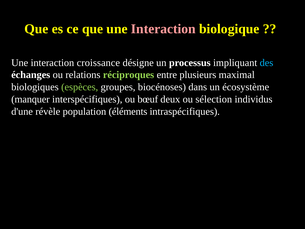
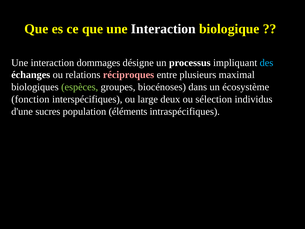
Interaction colour: pink -> white (163, 29)
croissance: croissance -> dommages (98, 63)
réciproques colour: light green -> pink (129, 75)
manquer: manquer -> fonction (30, 99)
bœuf: bœuf -> large (148, 99)
révèle: révèle -> sucres (48, 111)
